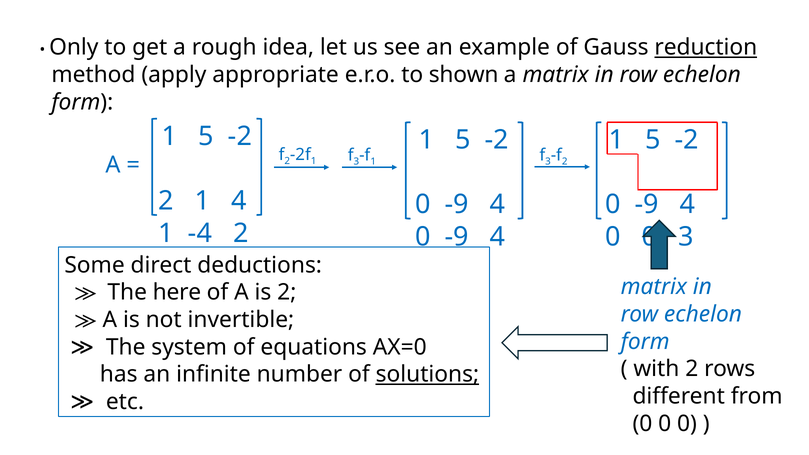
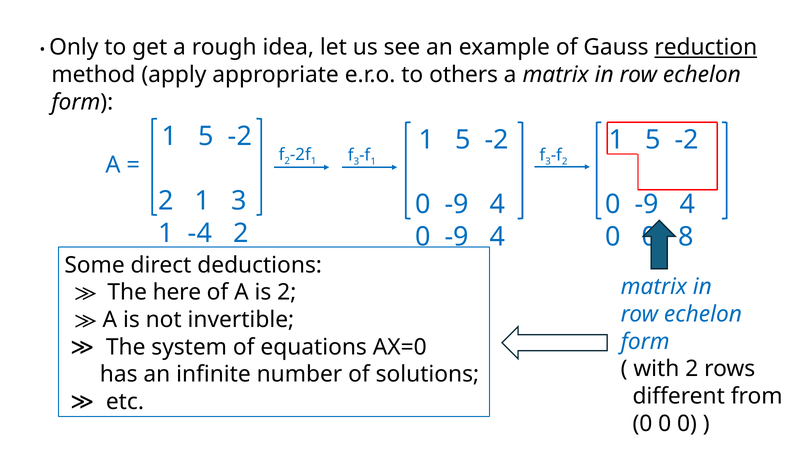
shown: shown -> others (464, 75)
1 4: 4 -> 3 (239, 201)
3: 3 -> 8 (686, 237)
solutions underline: present -> none (427, 374)
